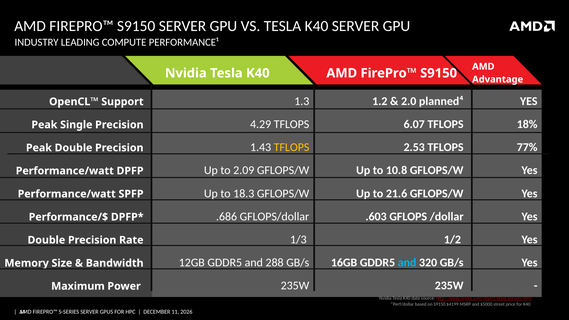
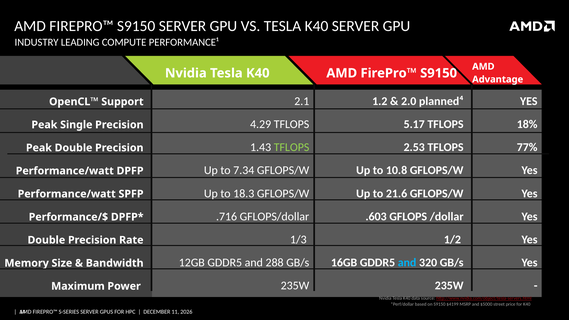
1.3: 1.3 -> 2.1 (302, 101)
6.07: 6.07 -> 5.17 (414, 124)
TFLOPS colour: yellow -> light green (292, 147)
2.09: 2.09 -> 7.34 (244, 170)
.686: .686 -> .716 (227, 217)
